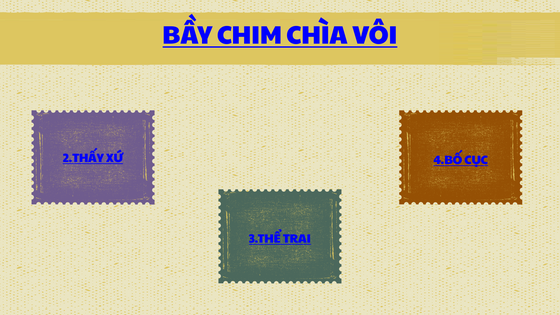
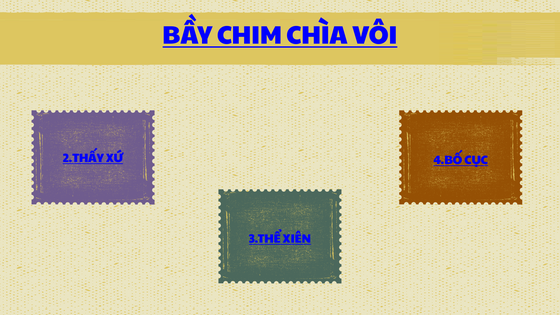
TRAI: TRAI -> XIÊN (297, 239)
